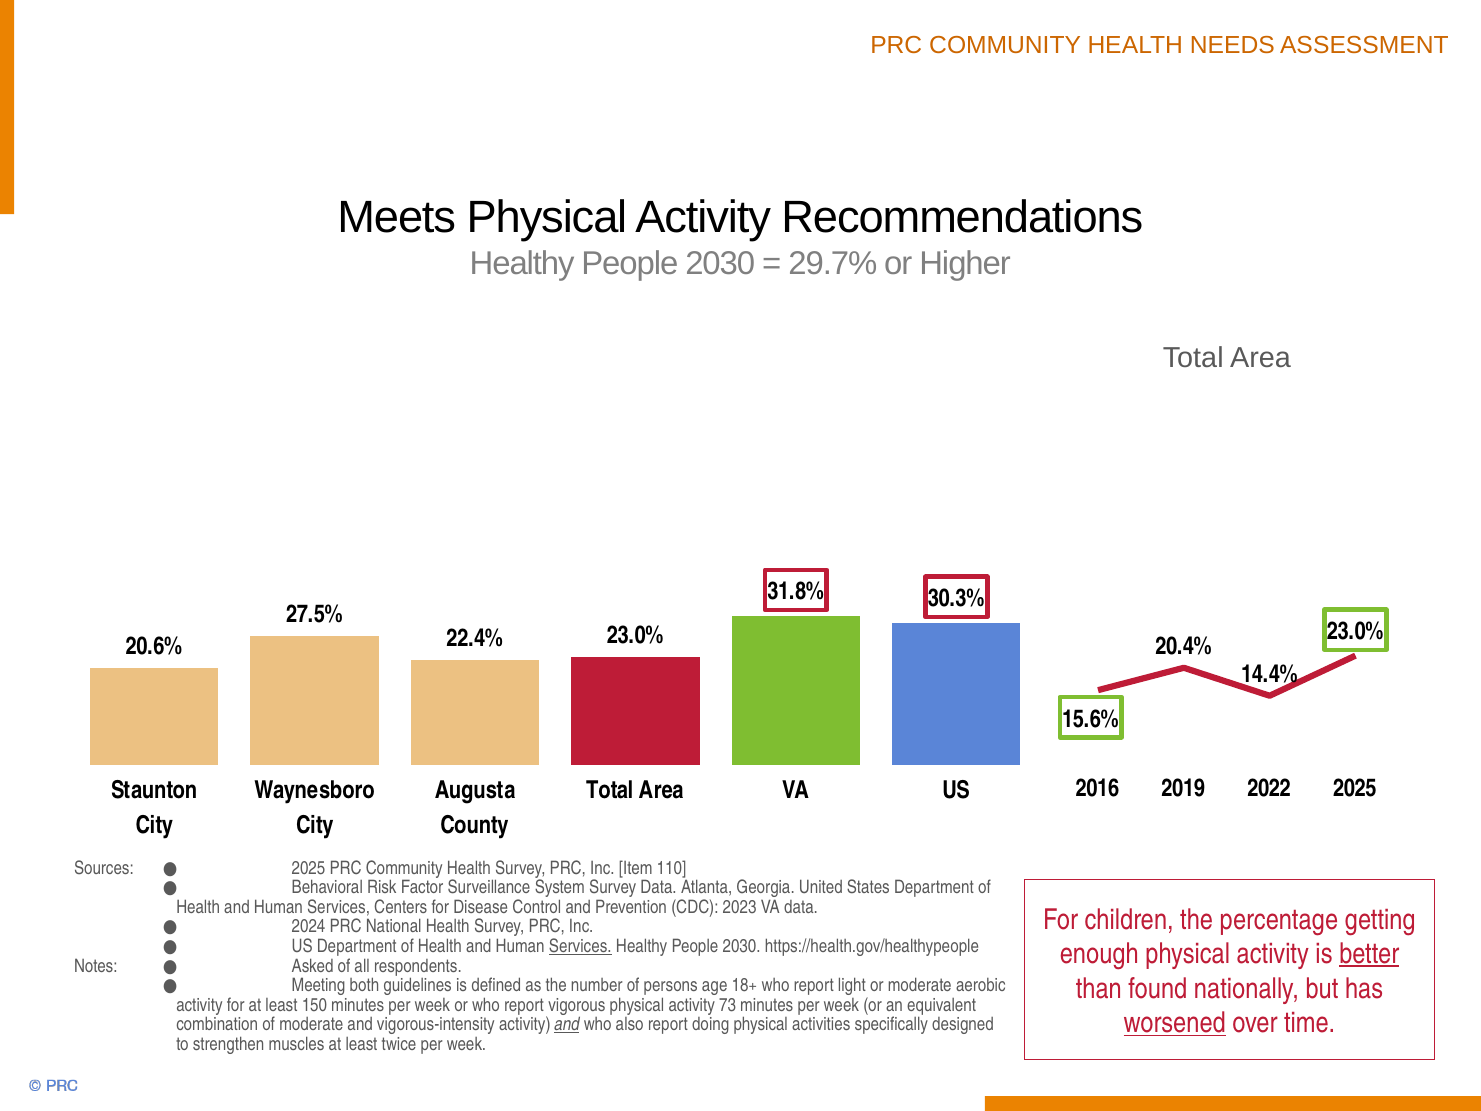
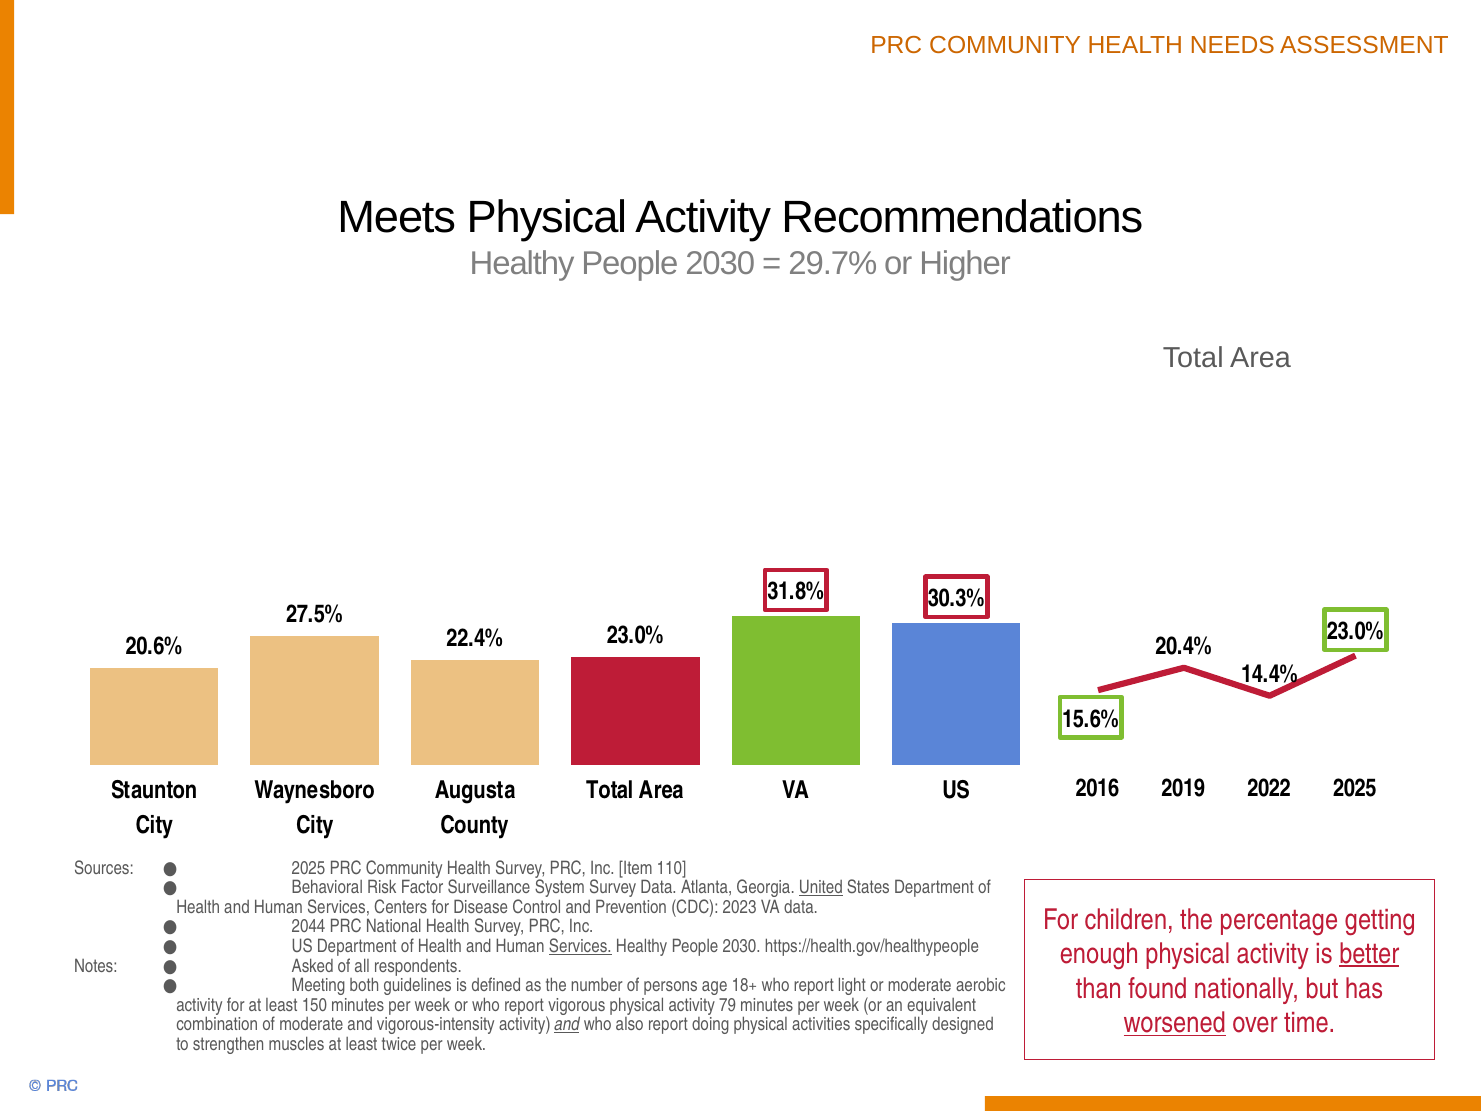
United underline: none -> present (821, 887)
2024: 2024 -> 2044 (309, 927)
73: 73 -> 79 (728, 1005)
